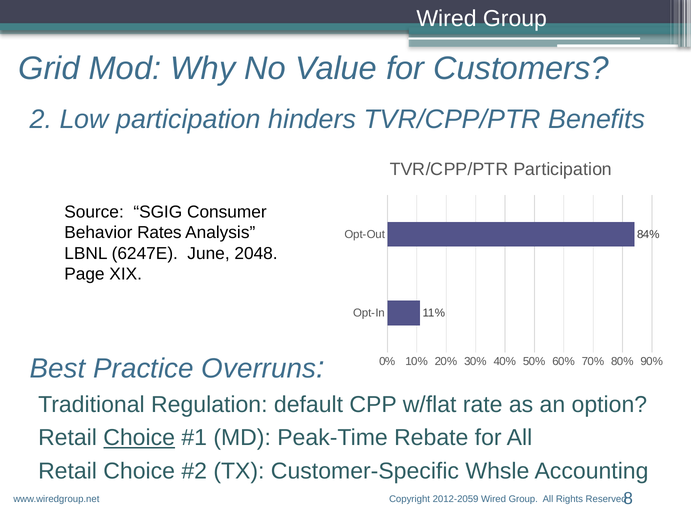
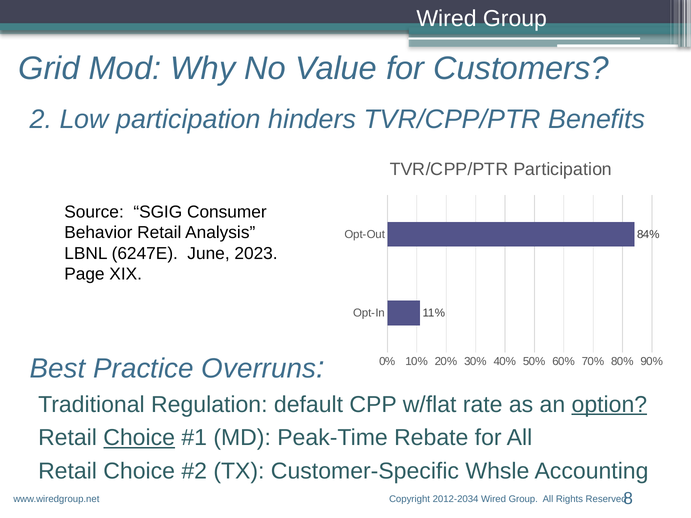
Behavior Rates: Rates -> Retail (159, 233)
2048: 2048 -> 2023 (256, 254)
option underline: none -> present (609, 405)
2012-2059: 2012-2059 -> 2012-2034 (456, 499)
